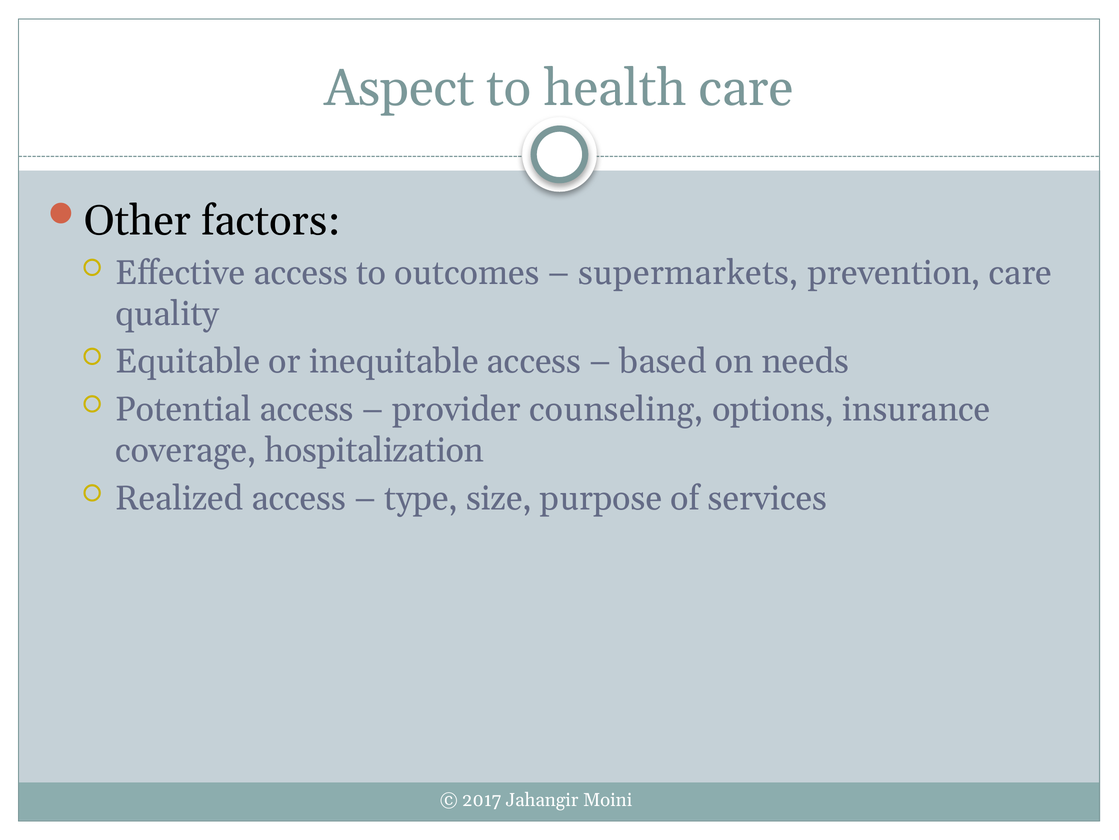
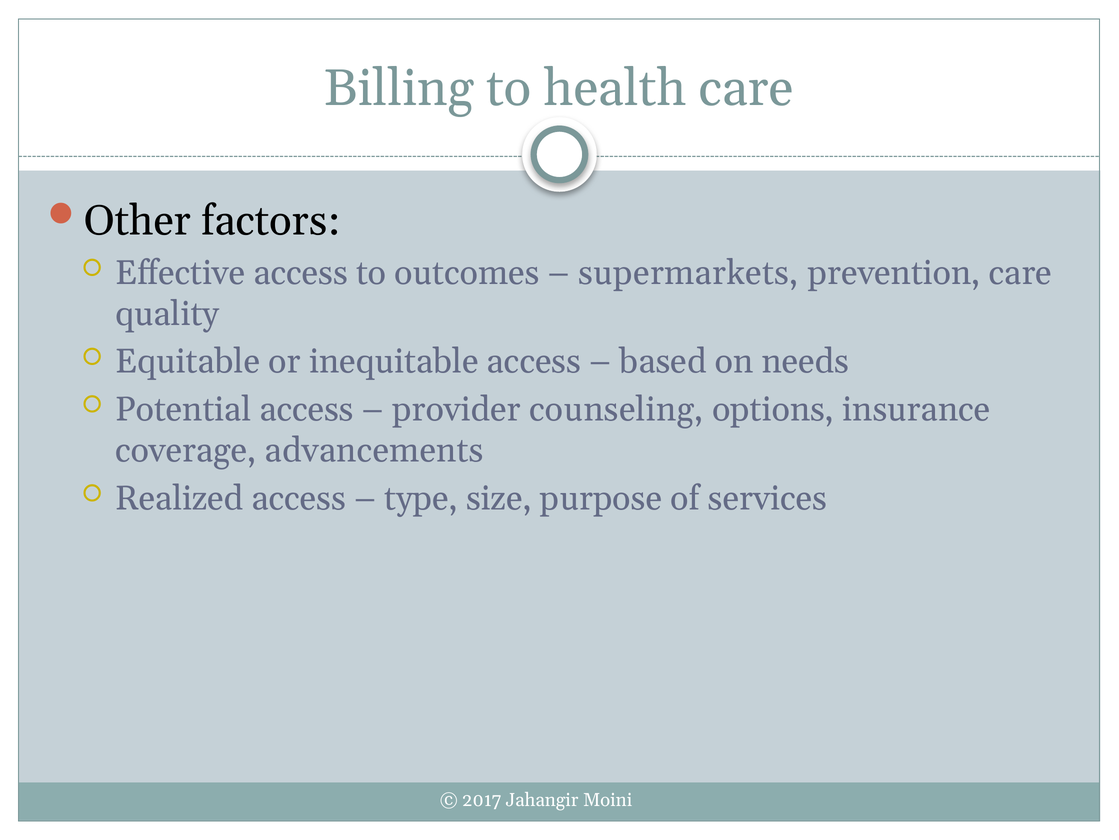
Aspect: Aspect -> Billing (399, 88)
hospitalization: hospitalization -> advancements (374, 450)
